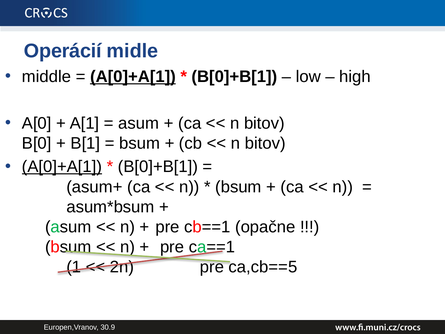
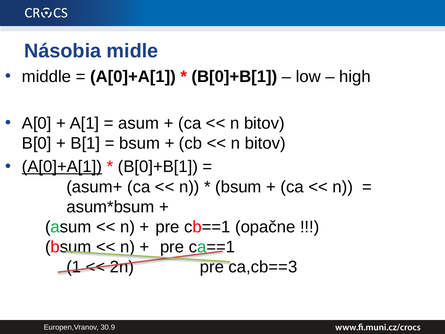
Operácií: Operácií -> Násobia (63, 51)
A[0]+A[1 underline: present -> none (133, 76)
ca,cb==5: ca,cb==5 -> ca,cb==3 (263, 267)
